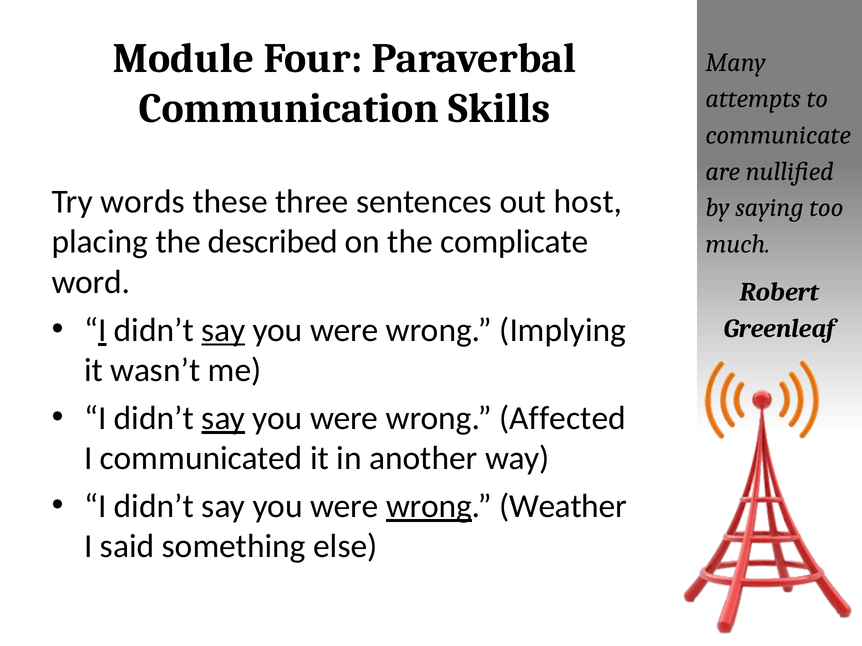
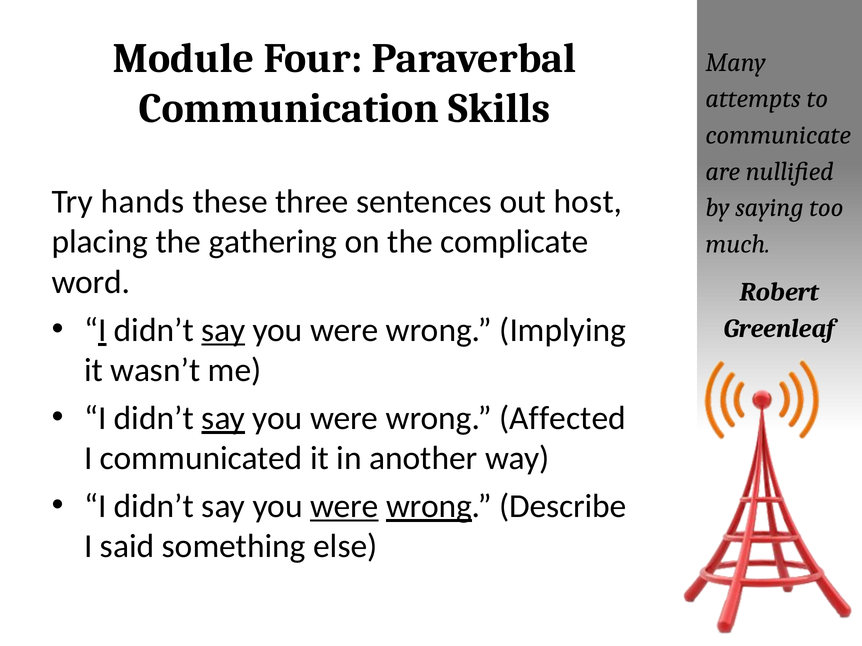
words: words -> hands (143, 202)
described: described -> gathering (273, 242)
were underline: none -> present (344, 507)
Weather: Weather -> Describe (563, 507)
